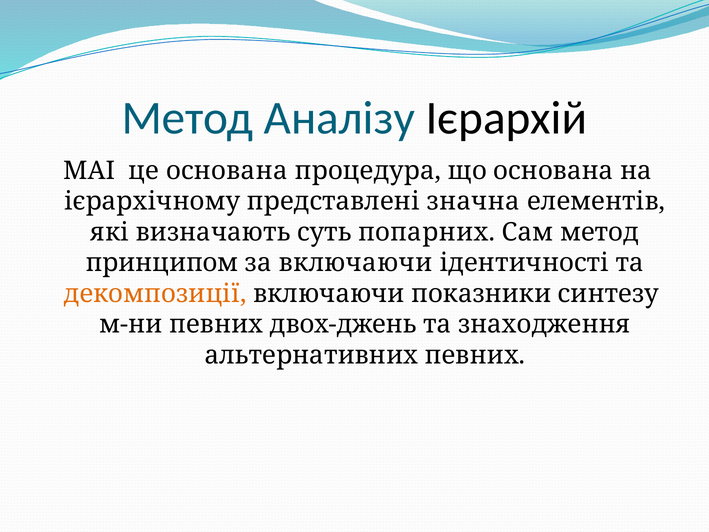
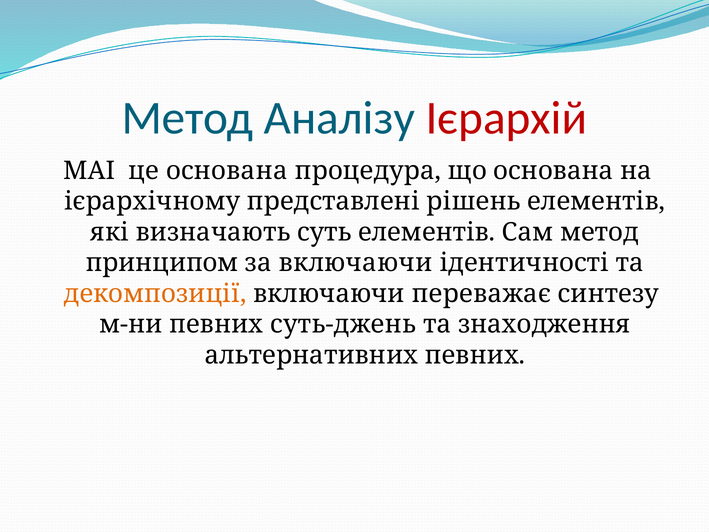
Ієрархій colour: black -> red (506, 118)
значна: значна -> рішень (473, 201)
суть попарних: попарних -> елементів (427, 232)
показники: показники -> переважає (481, 294)
двох-джень: двох-джень -> суть-джень (343, 324)
